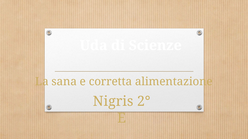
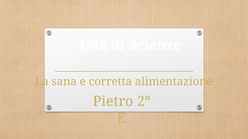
Nigris: Nigris -> Pietro (113, 102)
